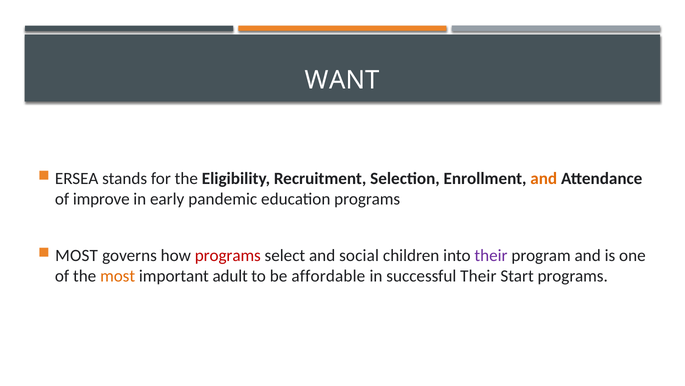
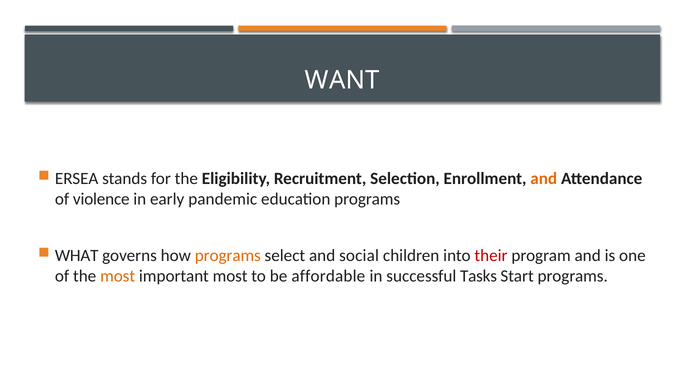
improve: improve -> violence (101, 199)
MOST: MOST -> WHAT (77, 255)
programs colour: red -> orange (228, 255)
their colour: purple -> red (491, 255)
important adult: adult -> most (230, 276)
successful Their: Their -> Tasks (479, 276)
